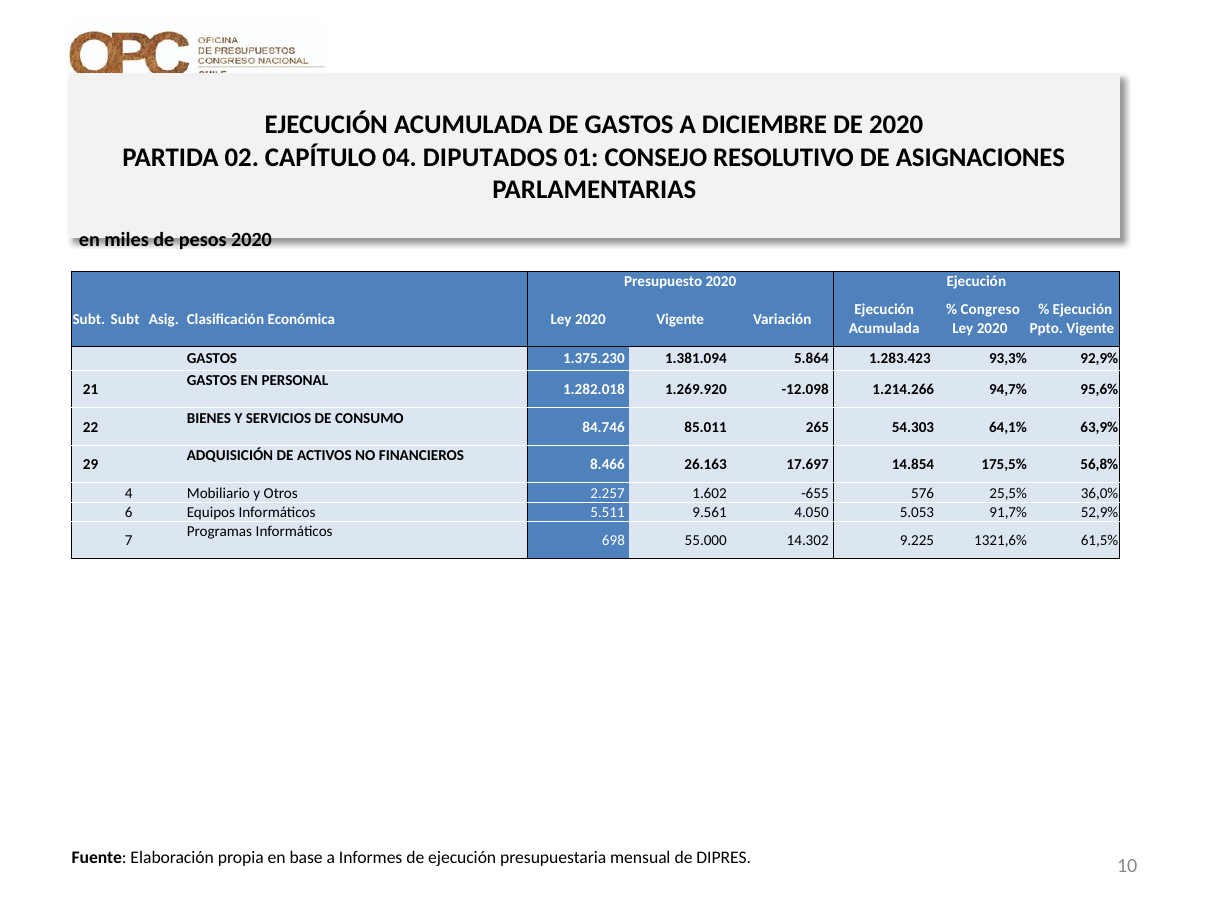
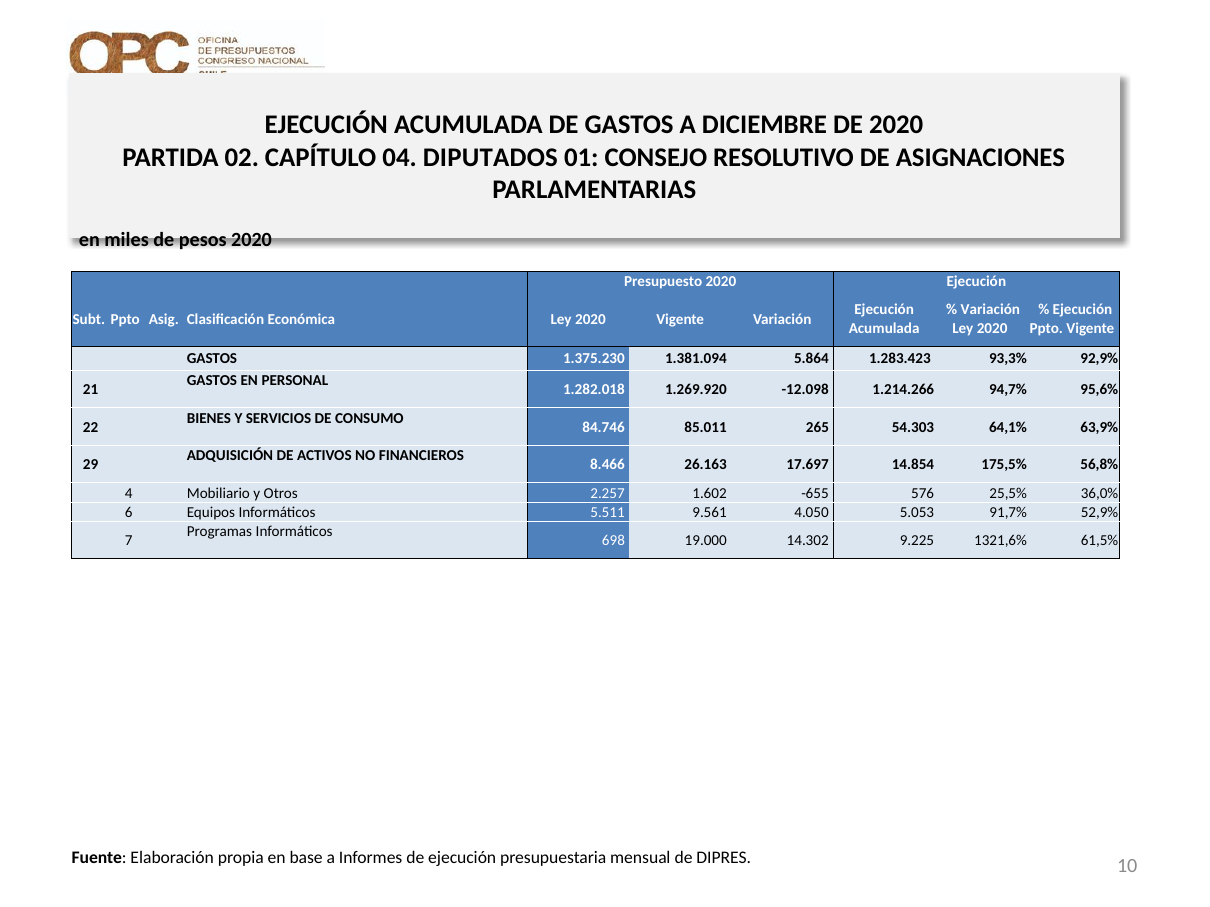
Congreso: Congreso -> Variación (990, 310)
Subt Subt: Subt -> Ppto (125, 319)
55.000: 55.000 -> 19.000 (706, 541)
